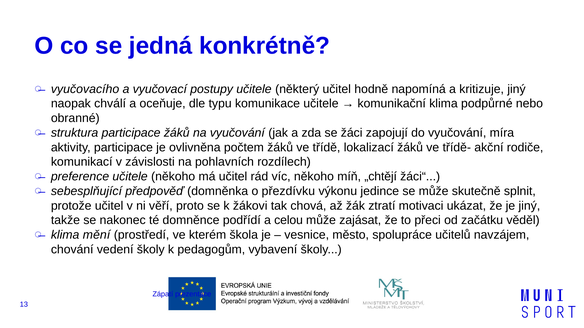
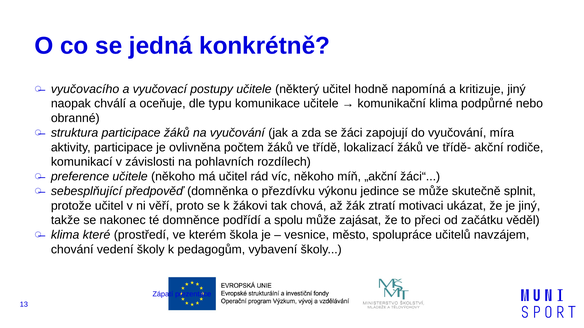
„chtějí: „chtějí -> „akční (381, 177)
celou: celou -> spolu (289, 221)
mění: mění -> které (97, 235)
